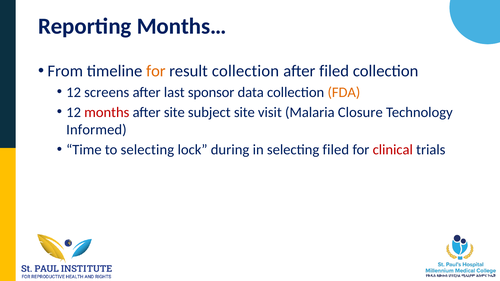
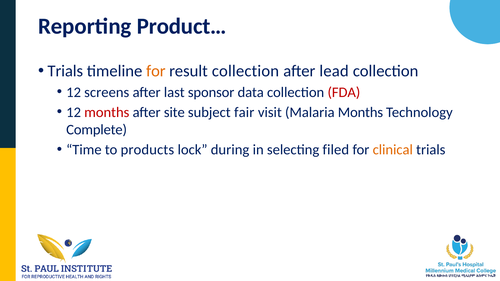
Months…: Months… -> Product… (182, 26)
From: From -> Trials (65, 71)
after filed: filed -> lead (334, 71)
FDA colour: orange -> red (344, 92)
subject site: site -> fair (244, 112)
Malaria Closure: Closure -> Months (360, 112)
Informed: Informed -> Complete (97, 130)
to selecting: selecting -> products (147, 150)
clinical colour: red -> orange (393, 150)
